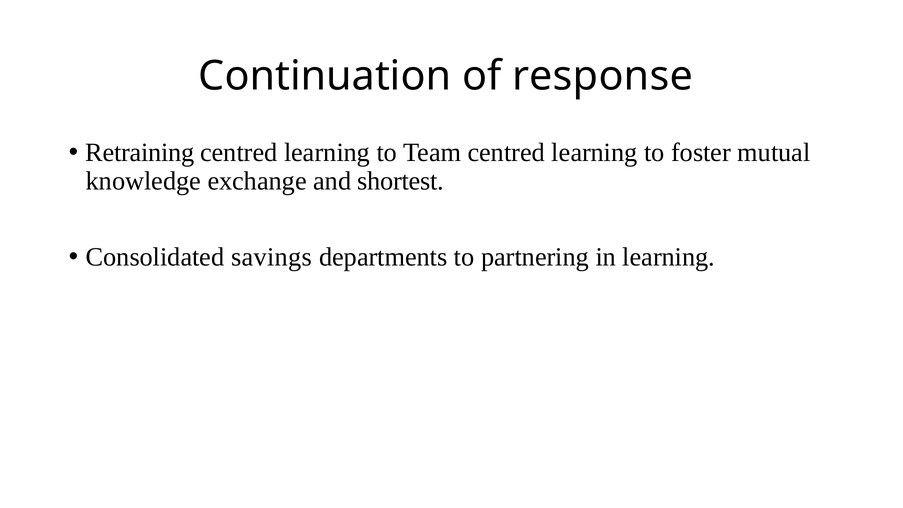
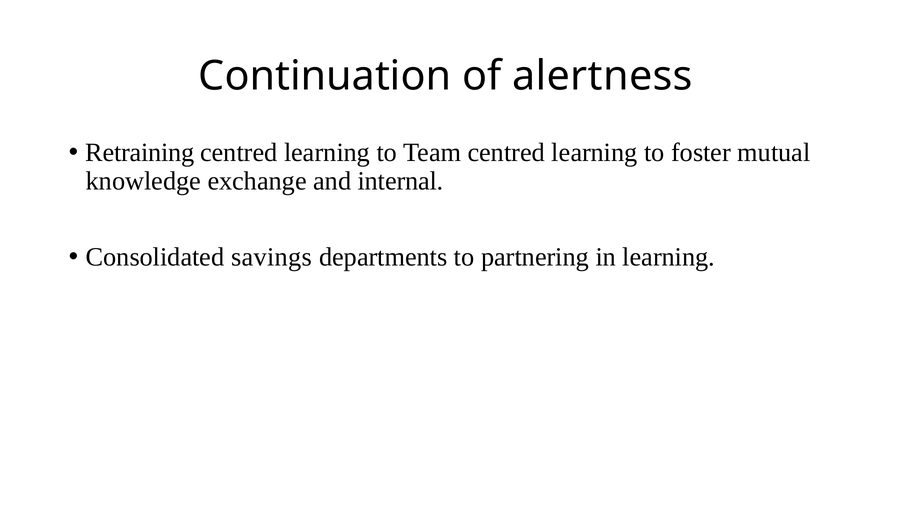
response: response -> alertness (602, 76)
shortest: shortest -> internal (401, 181)
